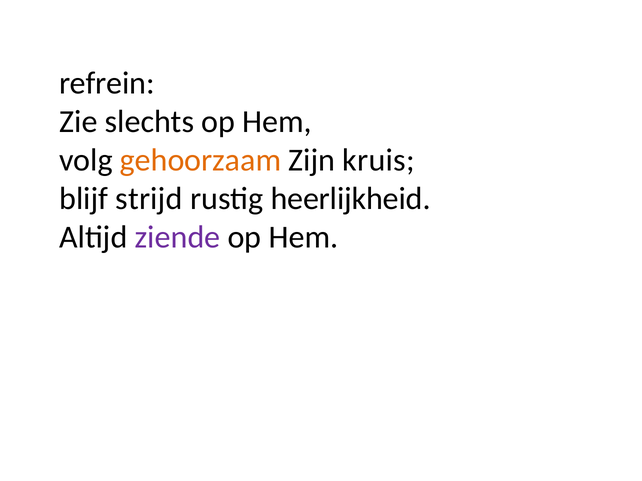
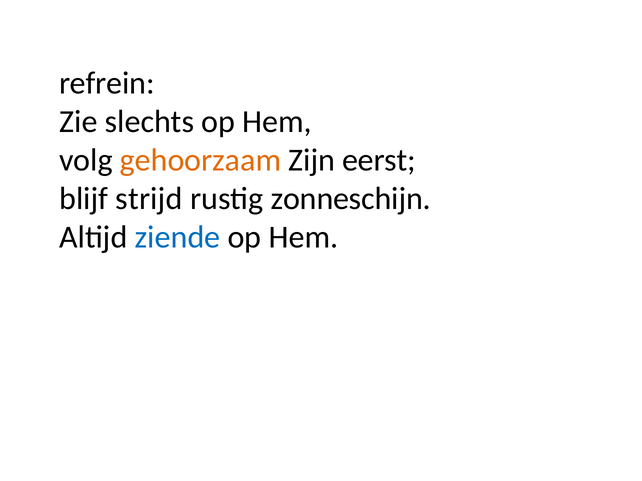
kruis: kruis -> eerst (379, 161)
heerlijkheid: heerlijkheid -> zonneschijn (351, 199)
ziende colour: purple -> blue (178, 238)
